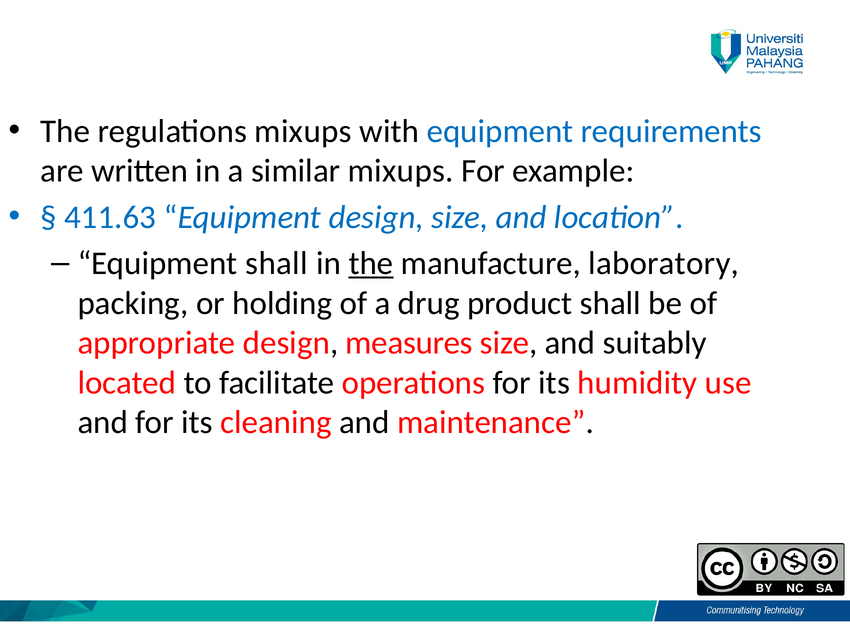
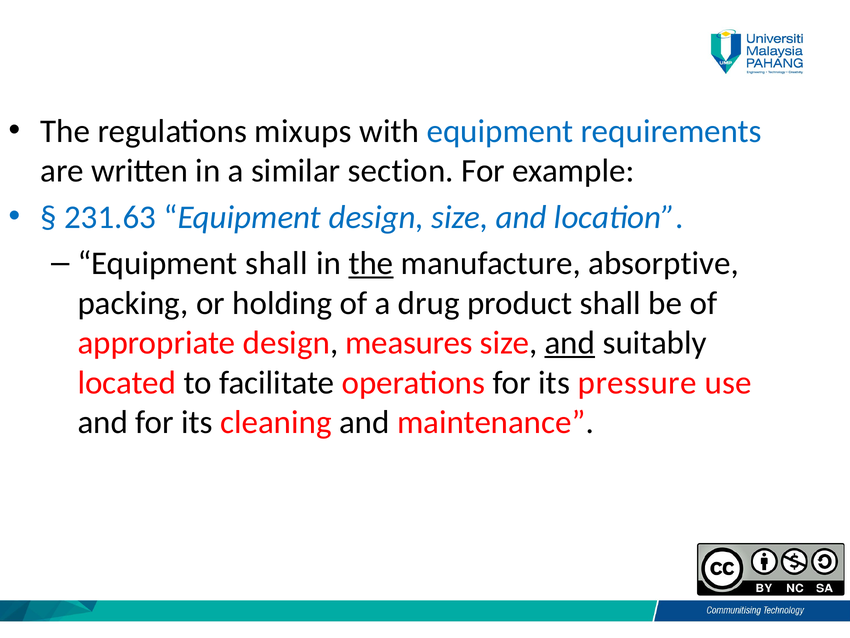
similar mixups: mixups -> section (401, 171)
411.63: 411.63 -> 231.63 (110, 217)
laboratory: laboratory -> absorptive (664, 263)
and underline: none -> present (570, 343)
humidity: humidity -> pressure (637, 382)
